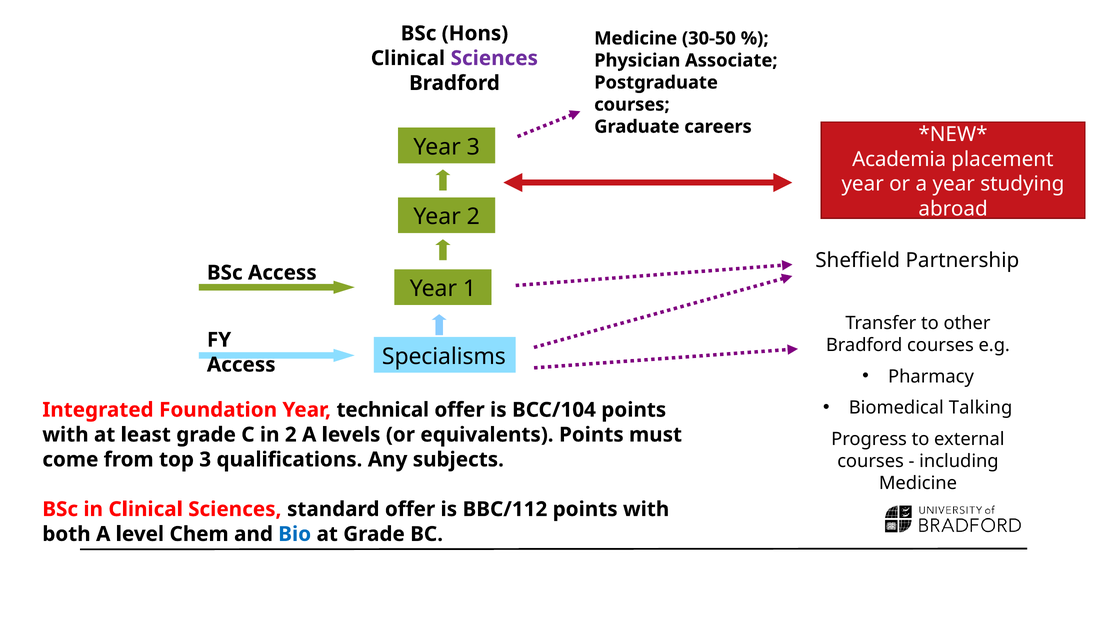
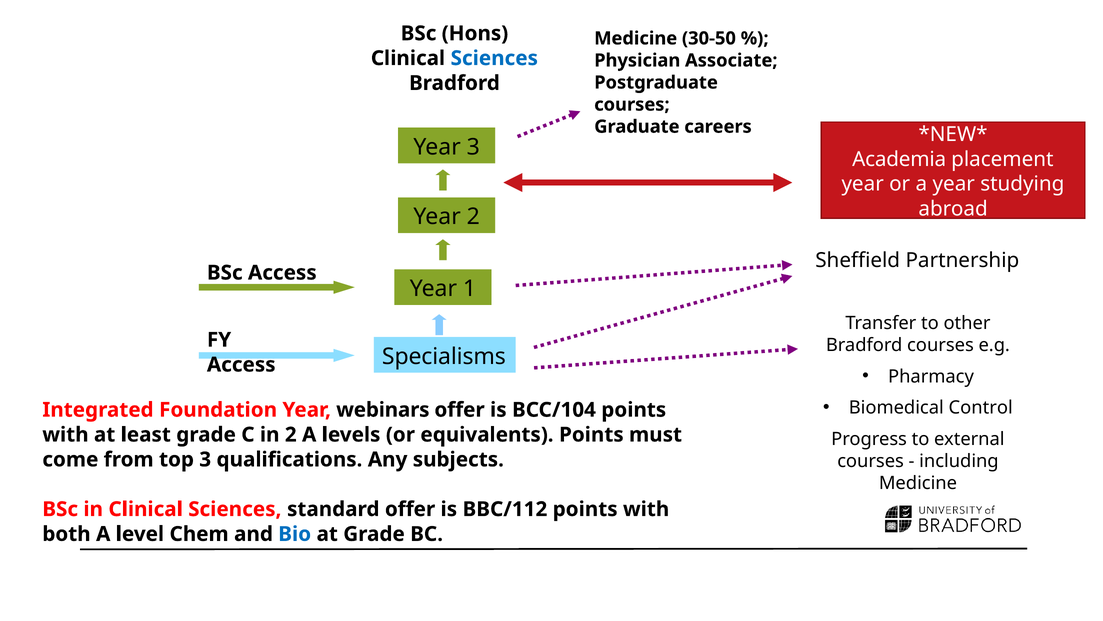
Sciences colour: purple -> blue (494, 58)
Talking: Talking -> Control (981, 407)
technical: technical -> webinars (383, 410)
